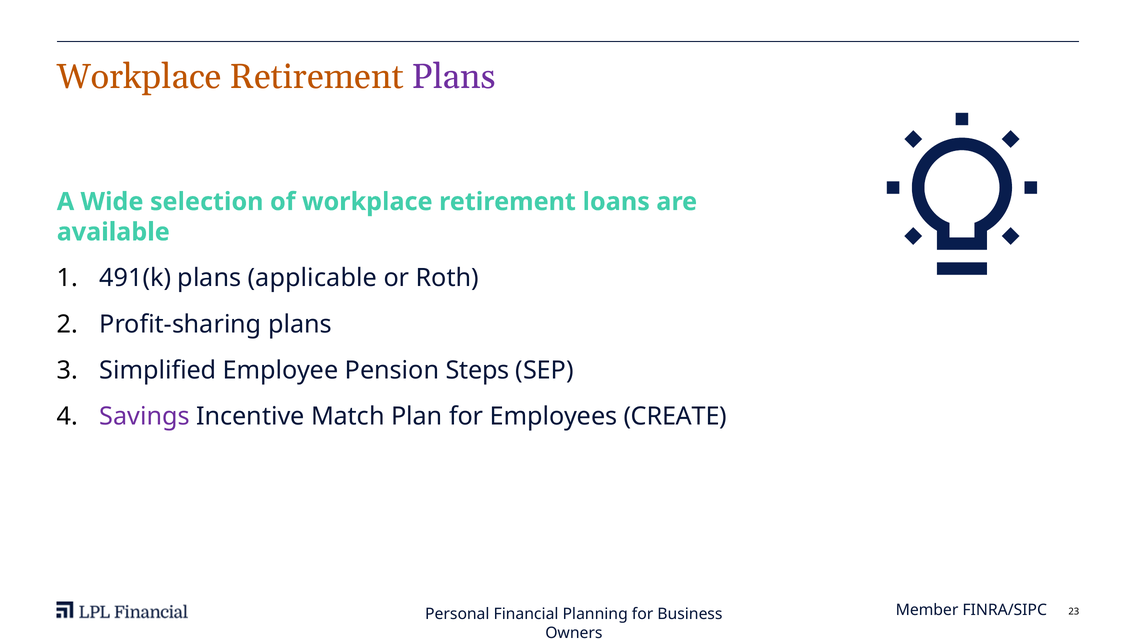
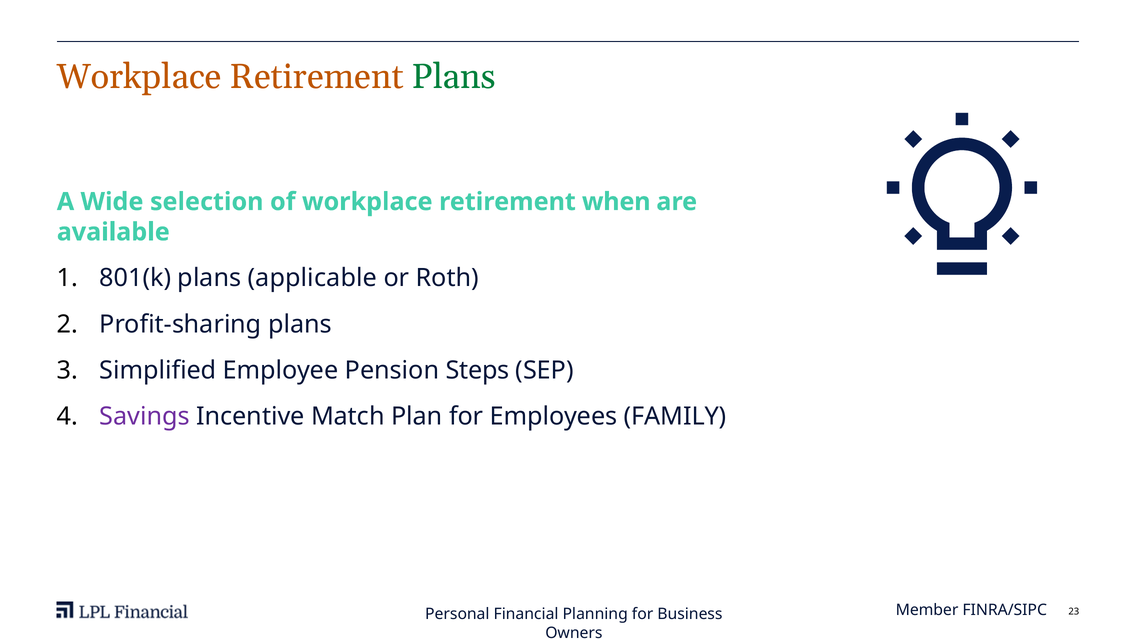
Plans colour: purple -> green (454, 77)
loans: loans -> when (616, 202)
491(k: 491(k -> 801(k (135, 278)
CREATE: CREATE -> FAMILY (675, 416)
